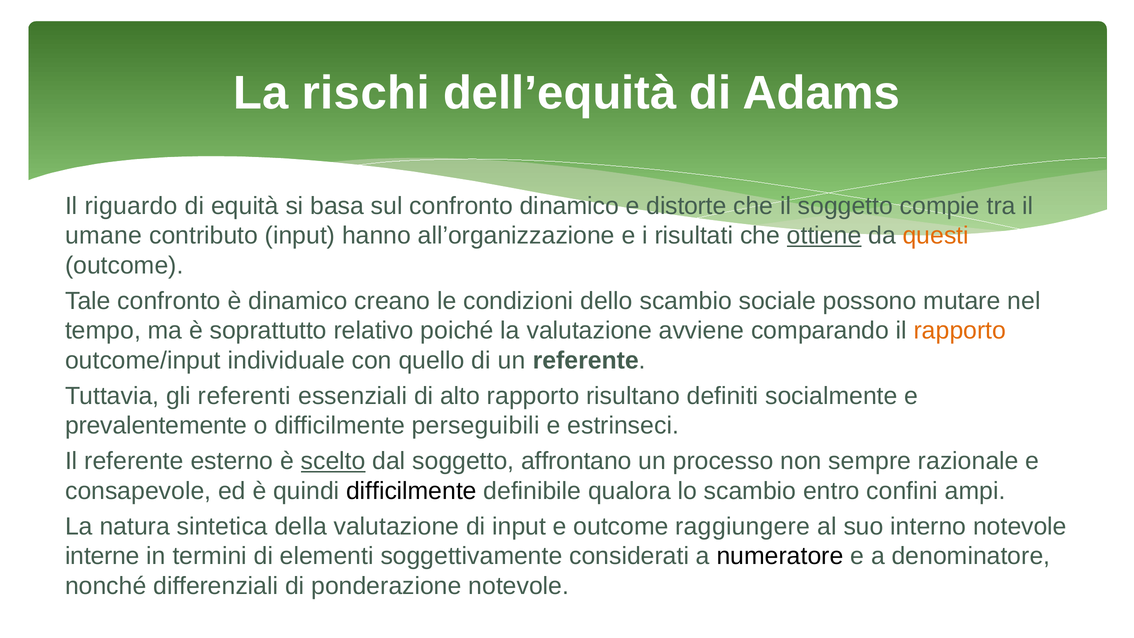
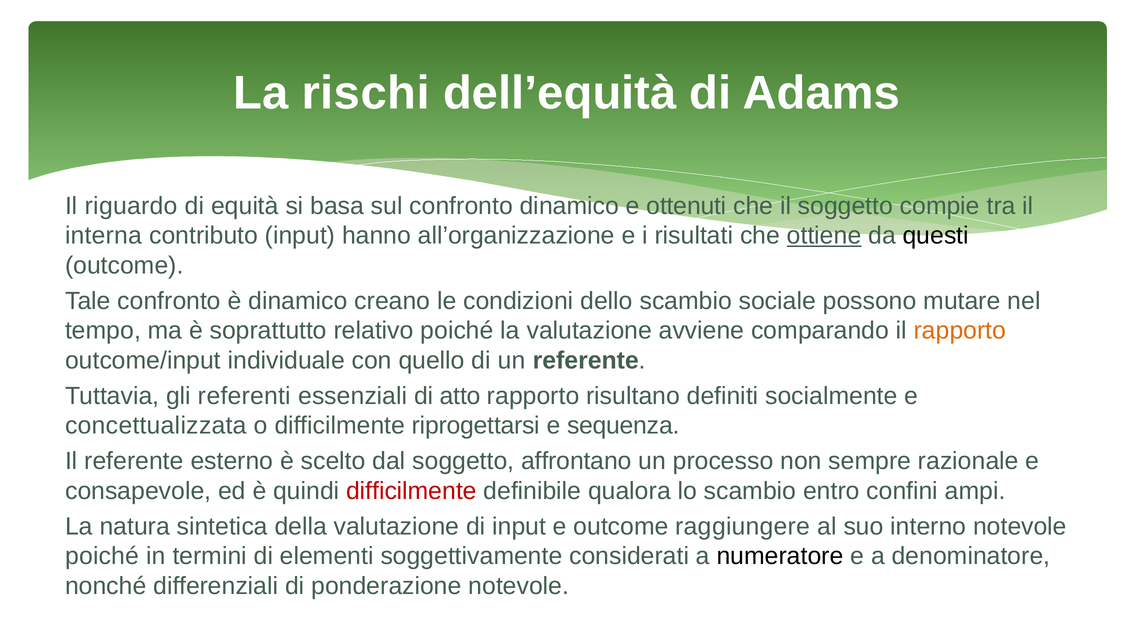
distorte: distorte -> ottenuti (686, 206)
umane: umane -> interna (104, 236)
questi colour: orange -> black (936, 236)
alto: alto -> atto (460, 396)
prevalentemente: prevalentemente -> concettualizzata (156, 426)
perseguibili: perseguibili -> riprogettarsi (476, 426)
estrinseci: estrinseci -> sequenza (623, 426)
scelto underline: present -> none (333, 461)
difficilmente colour: black -> red (411, 491)
interne: interne -> poiché (102, 556)
